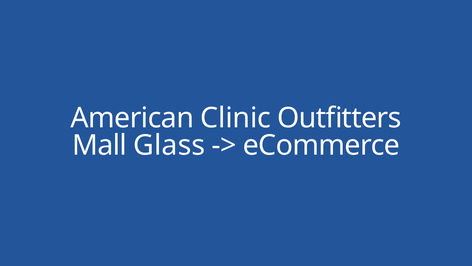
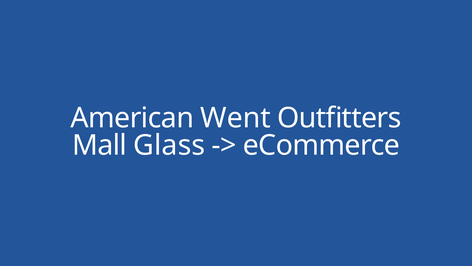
Clinic: Clinic -> Went (236, 118)
